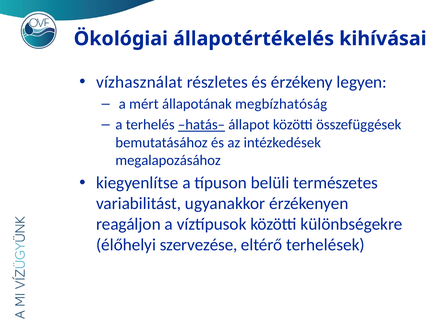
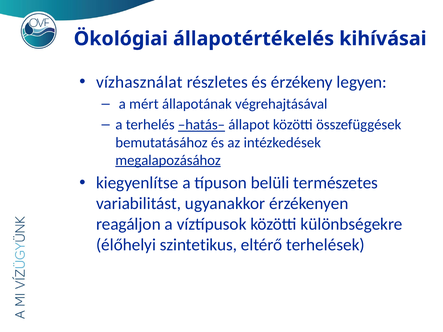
megbízhatóság: megbízhatóság -> végrehajtásával (281, 104)
megalapozásához underline: none -> present (168, 160)
szervezése: szervezése -> szintetikus (198, 245)
